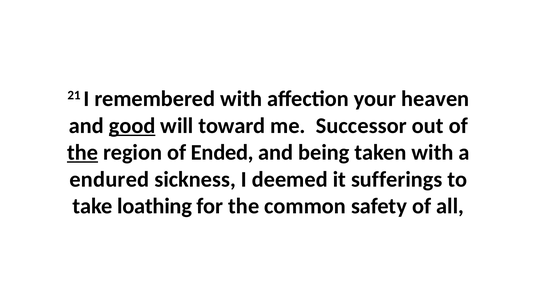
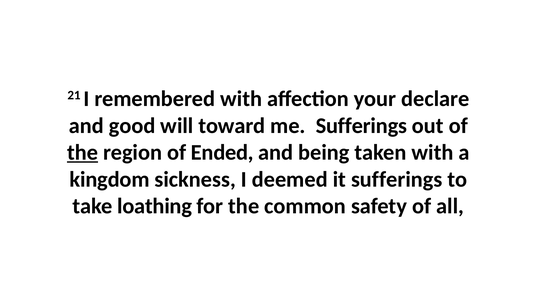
heaven: heaven -> declare (435, 99)
good underline: present -> none (132, 126)
me Successor: Successor -> Sufferings (361, 126)
endured: endured -> kingdom (110, 179)
